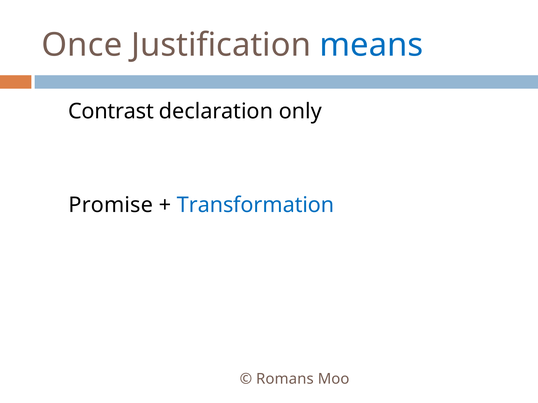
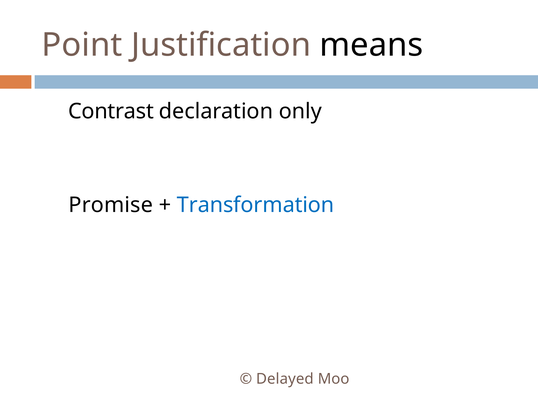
Once: Once -> Point (82, 45)
means colour: blue -> black (371, 45)
Romans: Romans -> Delayed (285, 379)
